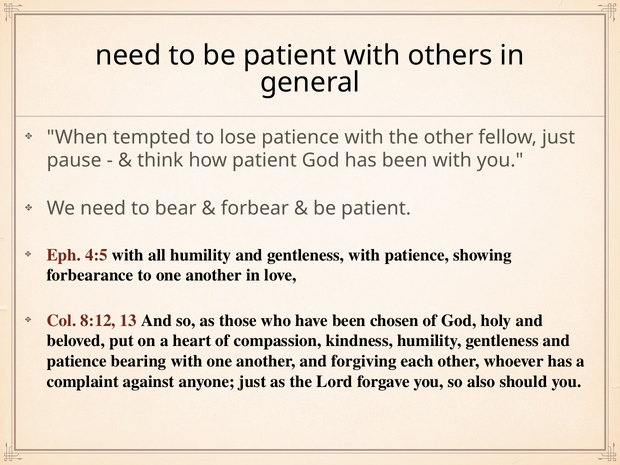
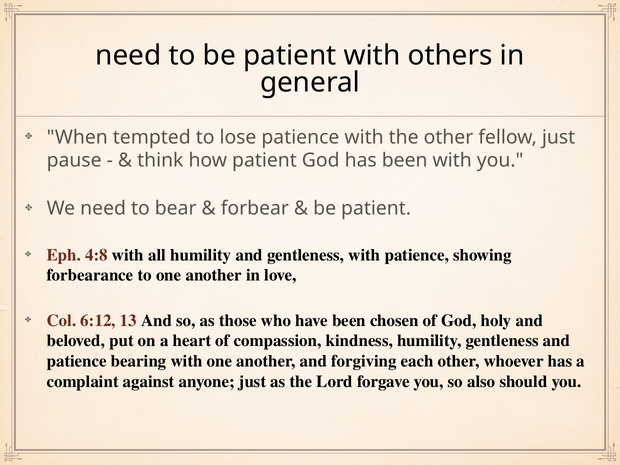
4:5: 4:5 -> 4:8 (96, 255)
8:12: 8:12 -> 6:12 (98, 321)
